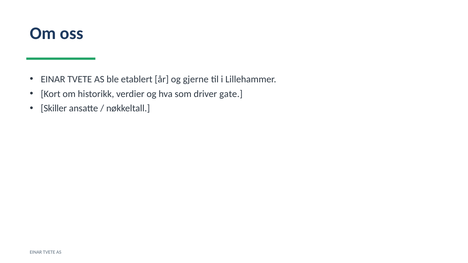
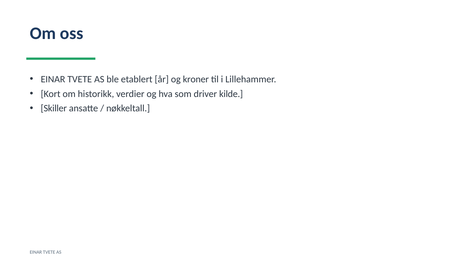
gjerne: gjerne -> kroner (196, 79)
gate: gate -> kilde (231, 94)
